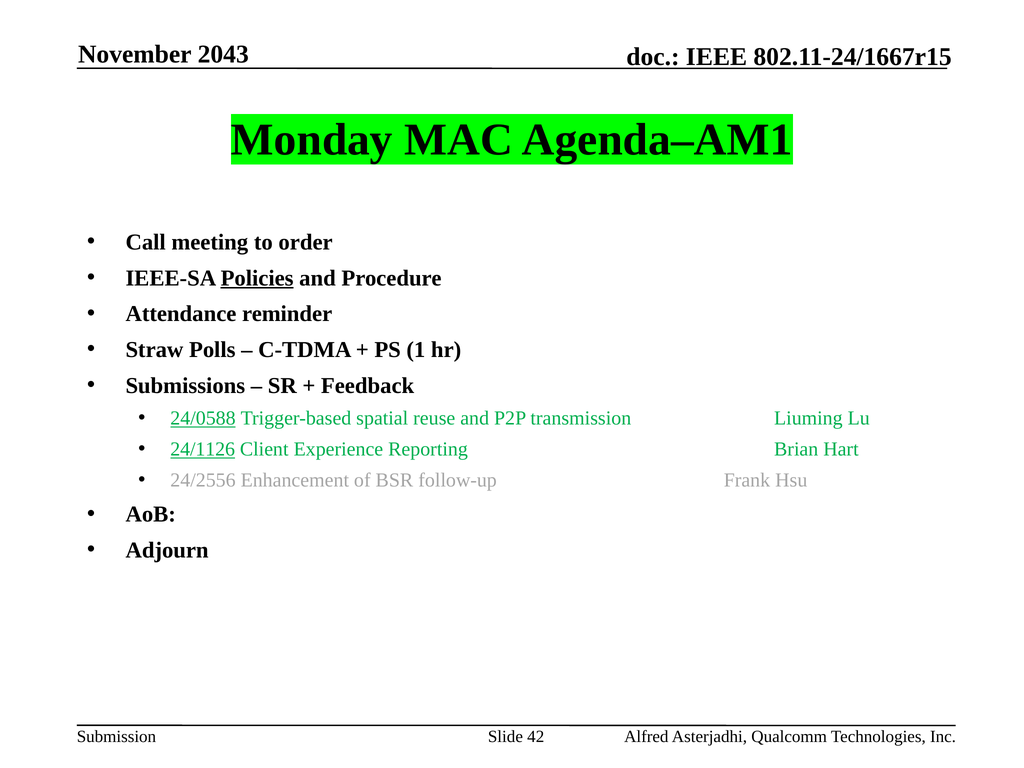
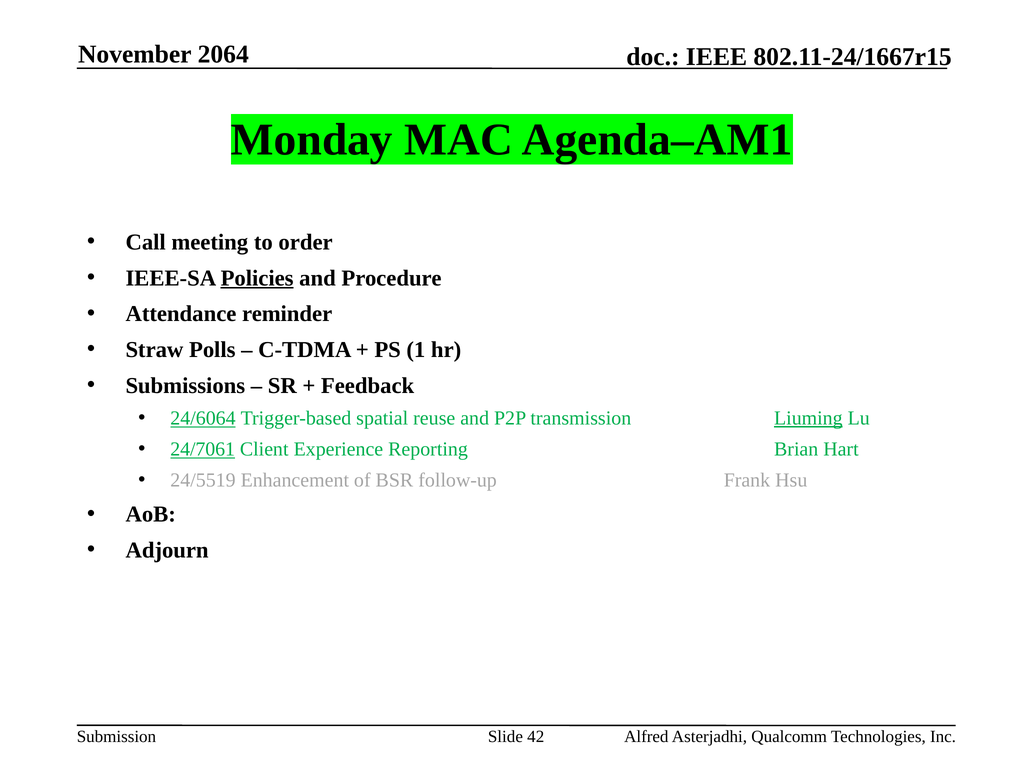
2043: 2043 -> 2064 (223, 54)
24/0588: 24/0588 -> 24/6064 (203, 418)
Liuming underline: none -> present (808, 418)
24/1126: 24/1126 -> 24/7061 (203, 449)
24/2556: 24/2556 -> 24/5519 (203, 480)
